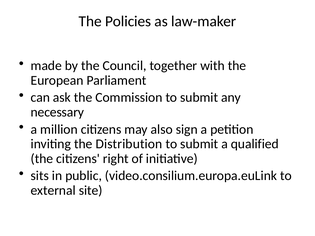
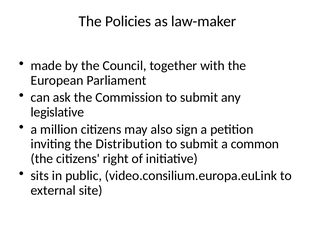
necessary: necessary -> legislative (57, 112)
qualified: qualified -> common (255, 144)
